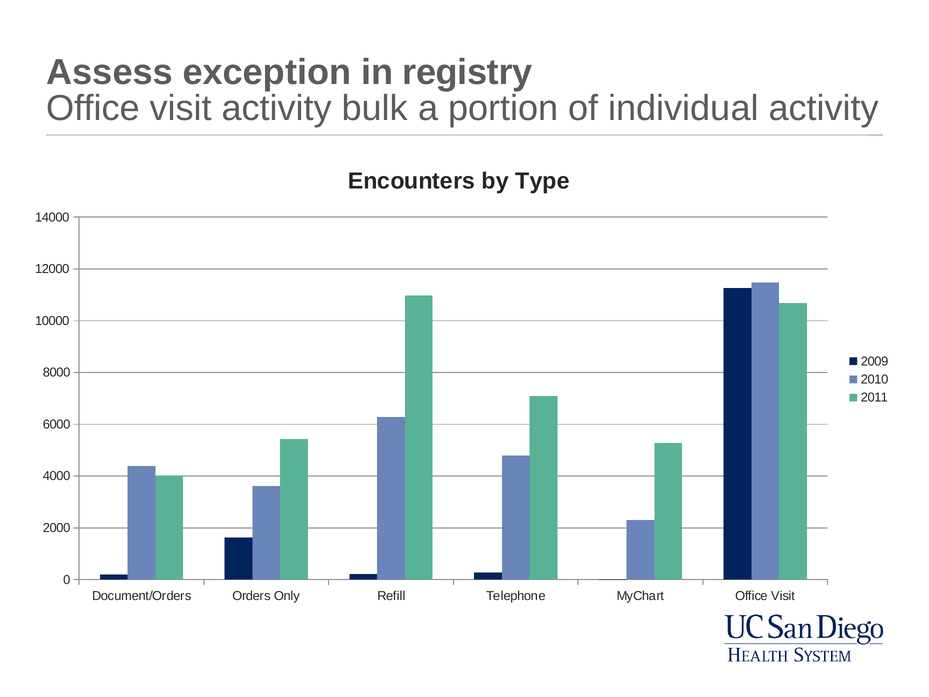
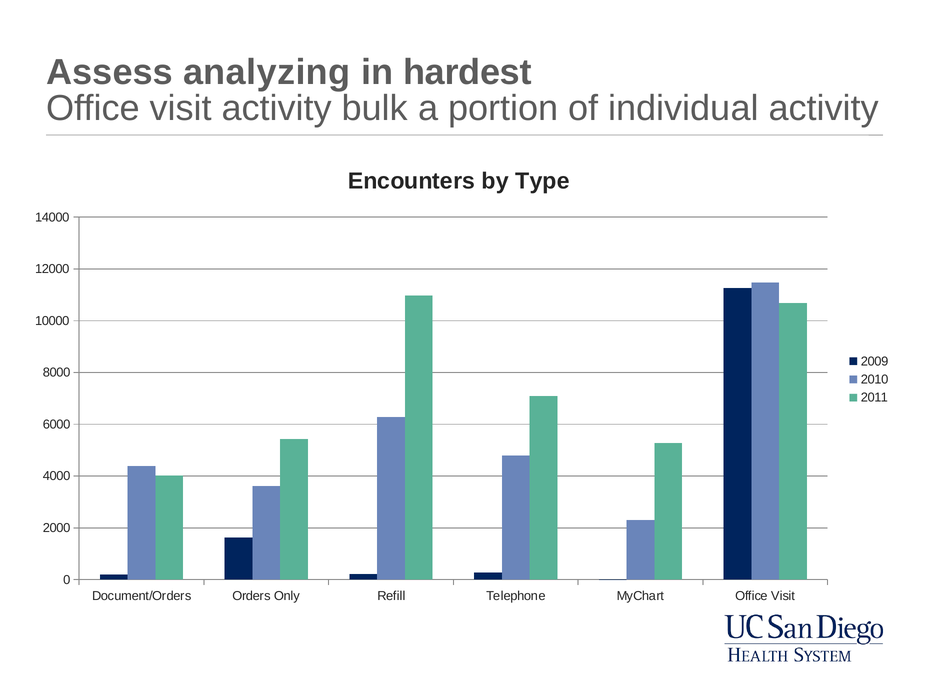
exception: exception -> analyzing (267, 72)
registry: registry -> hardest (467, 72)
